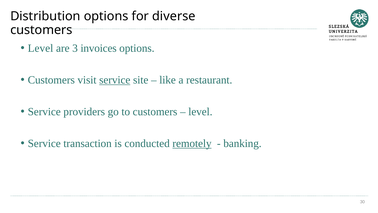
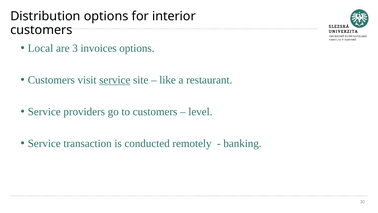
diverse: diverse -> interior (174, 16)
Level: Level -> Local (41, 48)
remotely underline: present -> none (192, 143)
